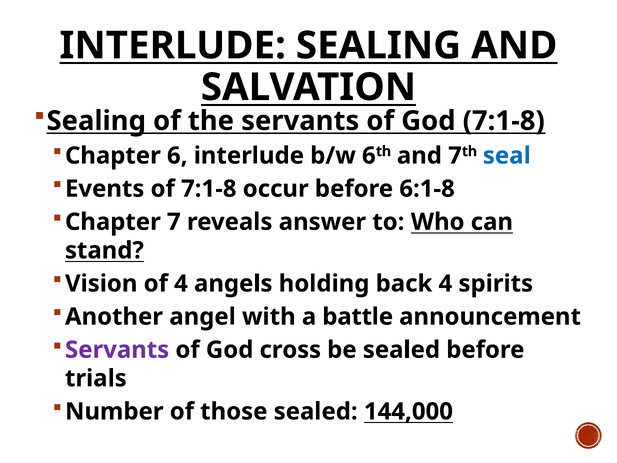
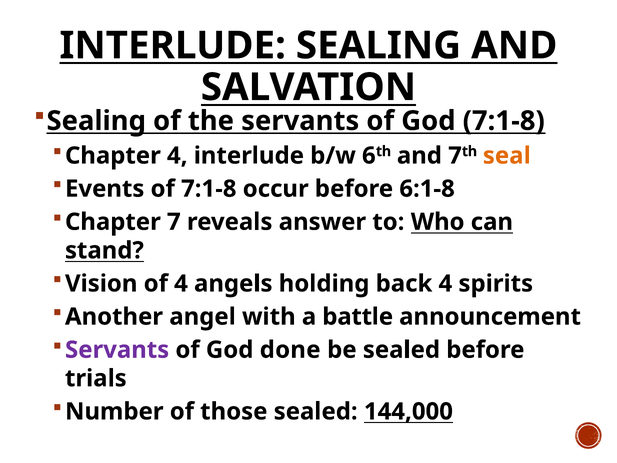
Chapter 6: 6 -> 4 (177, 156)
seal colour: blue -> orange (507, 156)
cross: cross -> done (290, 350)
